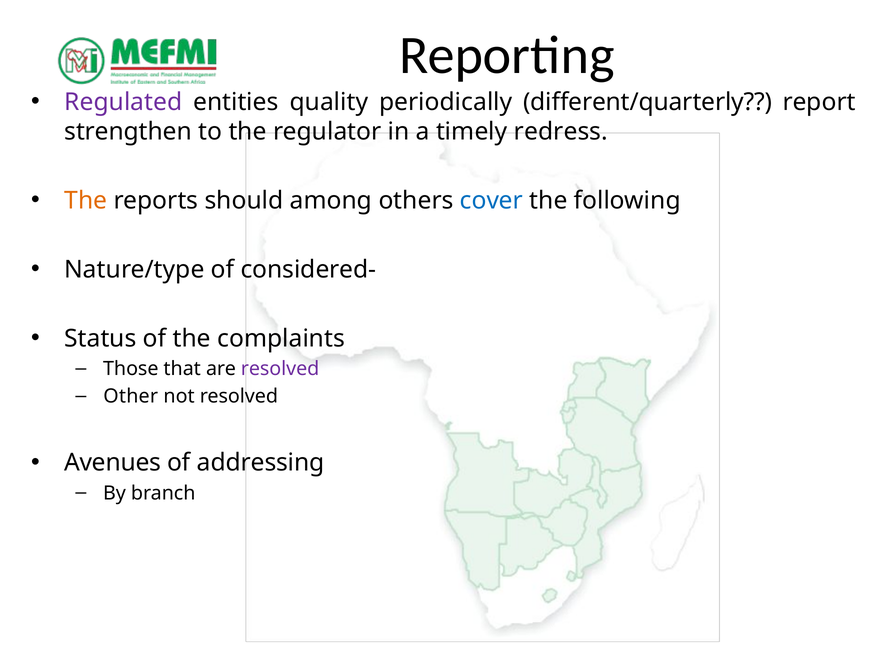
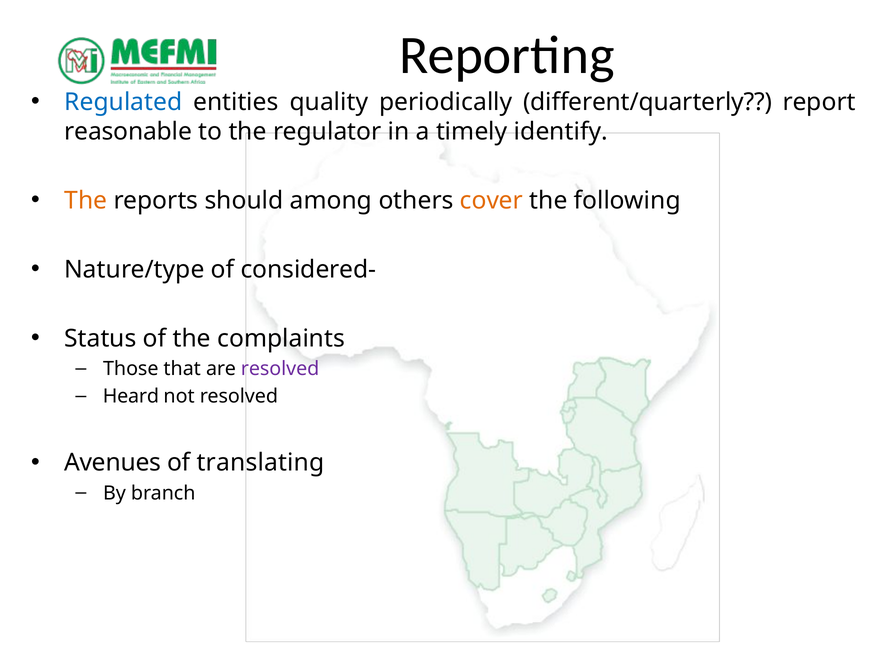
Regulated colour: purple -> blue (123, 102)
strengthen: strengthen -> reasonable (128, 132)
redress: redress -> identify (561, 132)
cover colour: blue -> orange (491, 201)
Other: Other -> Heard (131, 397)
addressing: addressing -> translating (261, 463)
